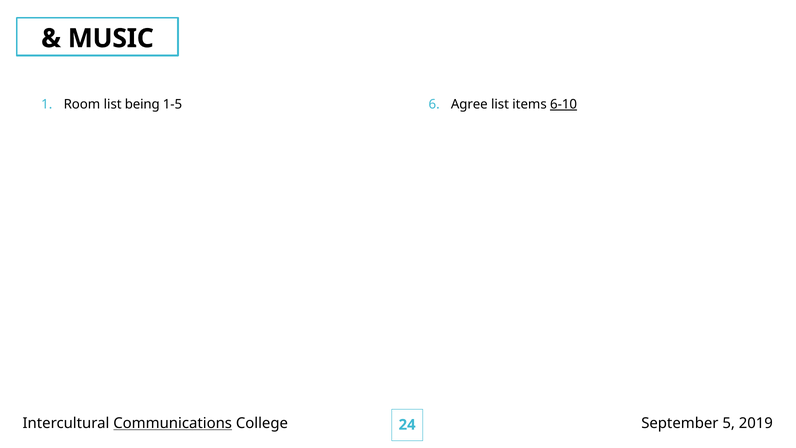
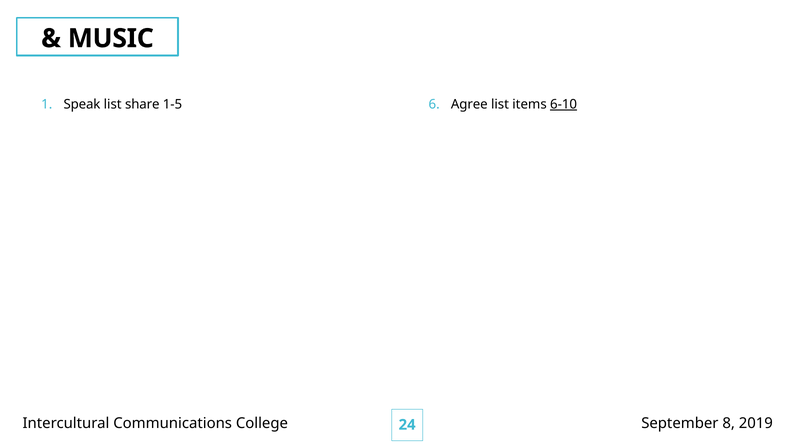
Room: Room -> Speak (82, 104)
being: being -> share (142, 104)
Communications underline: present -> none (173, 423)
5: 5 -> 8 (729, 423)
